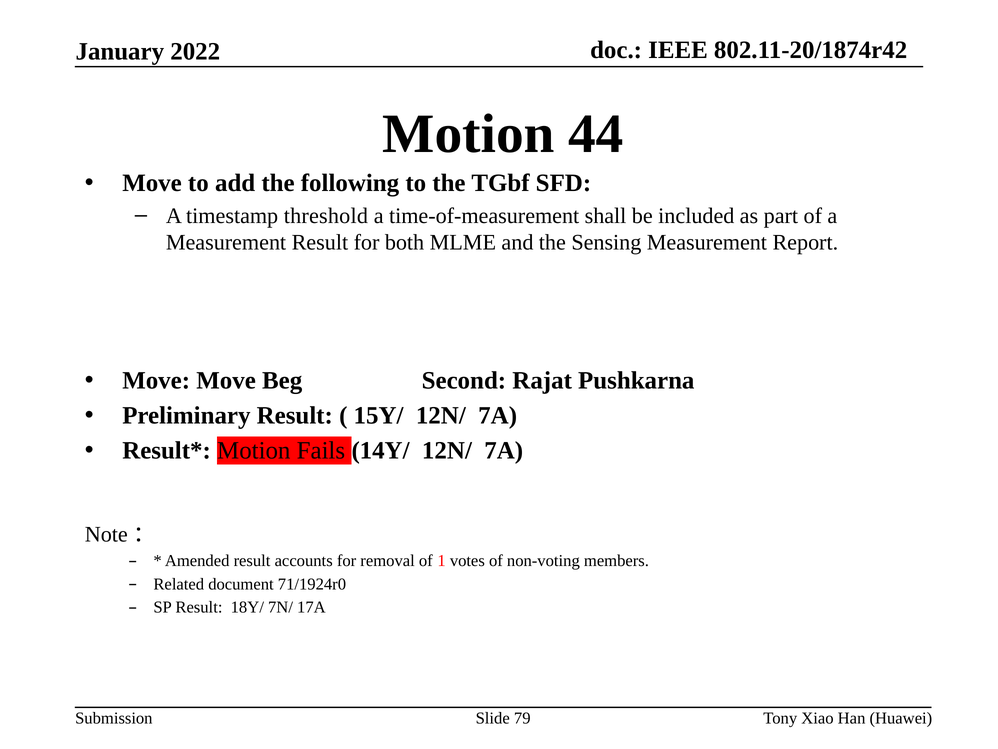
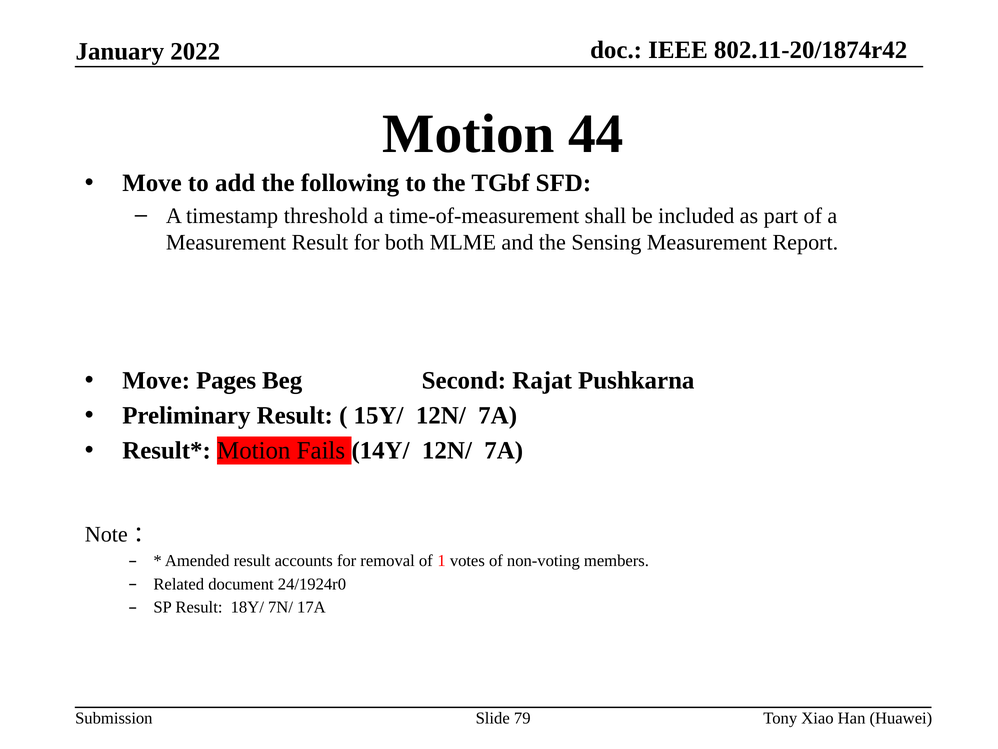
Move Move: Move -> Pages (226, 380)
71/1924r0: 71/1924r0 -> 24/1924r0 (312, 584)
